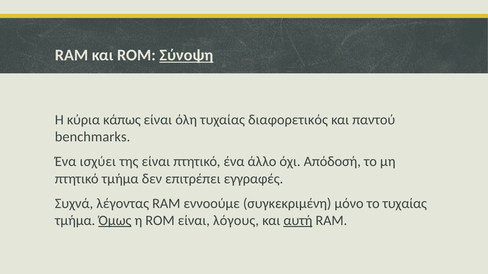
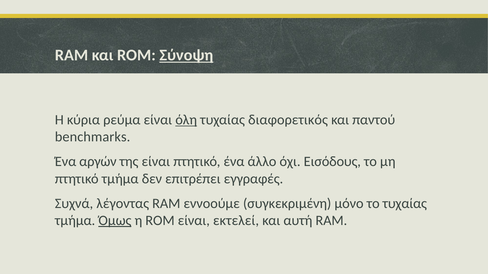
κάπως: κάπως -> ρεύμα (122, 120)
όλη underline: none -> present (186, 120)
ισχύει: ισχύει -> αργών (98, 162)
Απόδοσή: Απόδοσή -> Εισόδους (332, 162)
λόγους: λόγους -> εκτελεί (236, 221)
αυτή underline: present -> none (298, 221)
